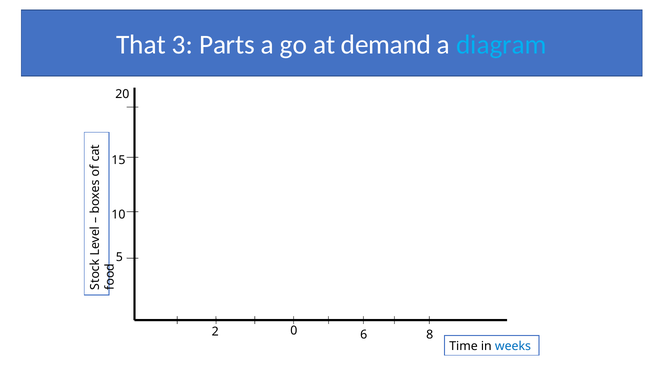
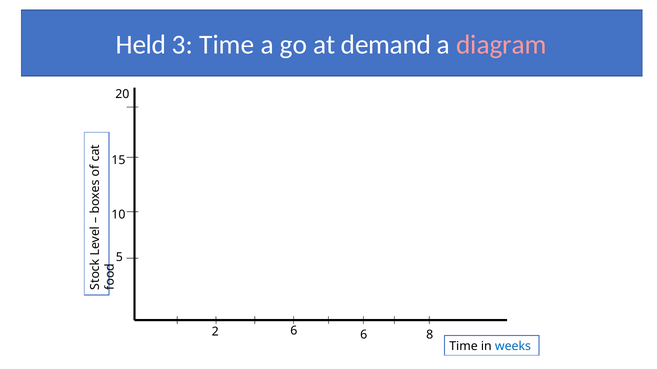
That: That -> Held (141, 45)
3 Parts: Parts -> Time (227, 45)
diagram colour: light blue -> pink (501, 45)
2 0: 0 -> 6 (294, 331)
